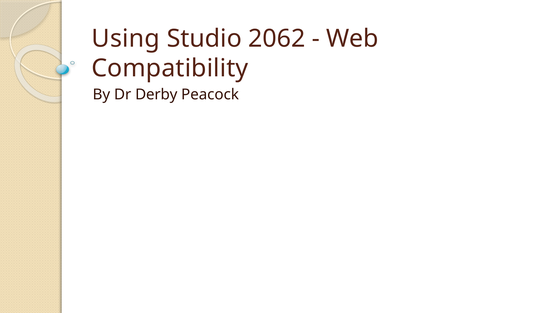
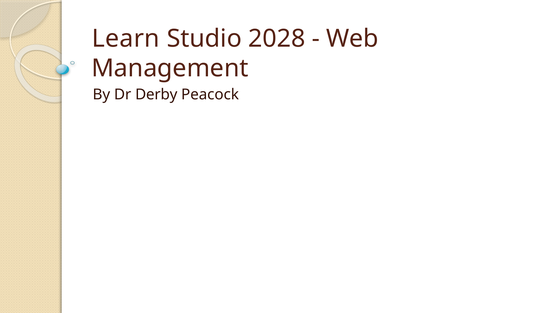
Using: Using -> Learn (126, 38)
2062: 2062 -> 2028 (277, 38)
Compatibility: Compatibility -> Management (170, 68)
